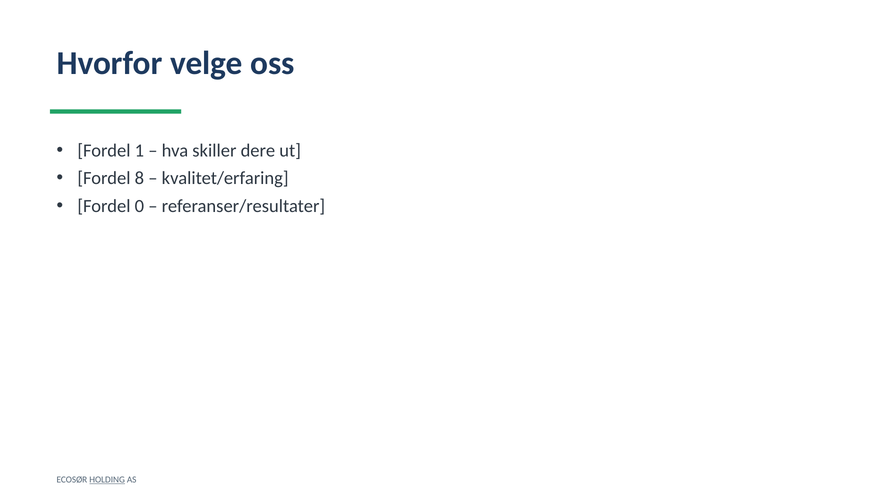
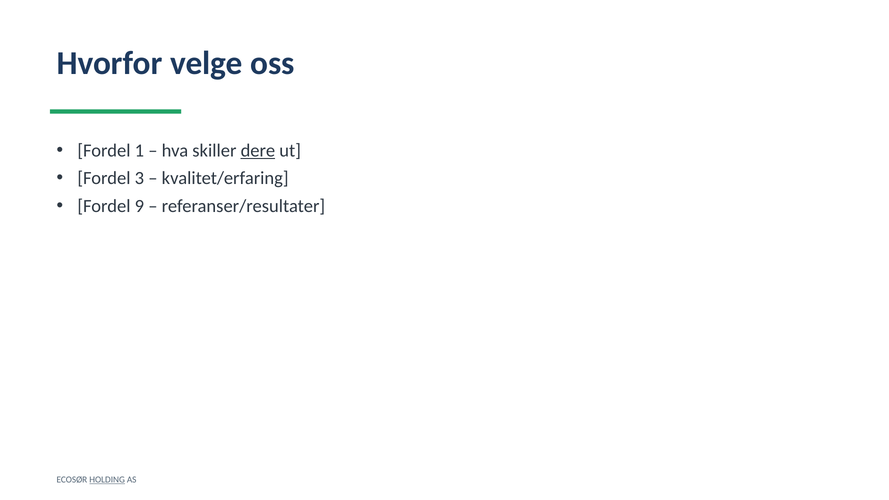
dere underline: none -> present (258, 151)
8: 8 -> 3 (139, 178)
0: 0 -> 9 (139, 206)
